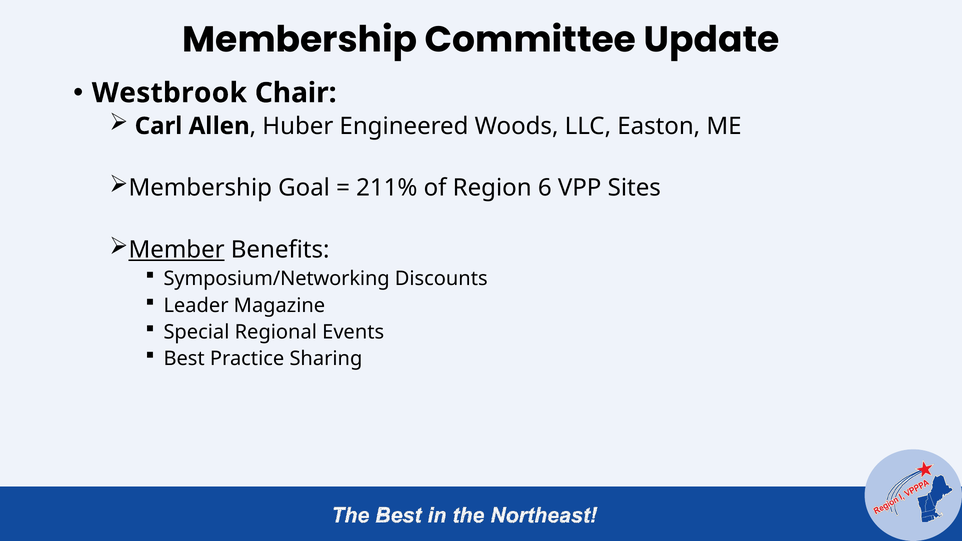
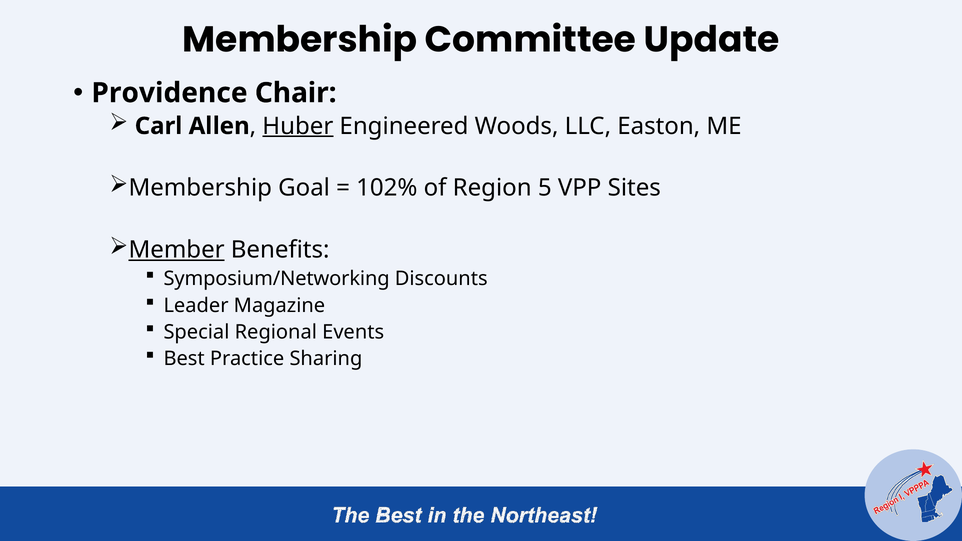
Westbrook: Westbrook -> Providence (169, 93)
Huber underline: none -> present (298, 126)
211%: 211% -> 102% (387, 188)
6: 6 -> 5 (545, 188)
